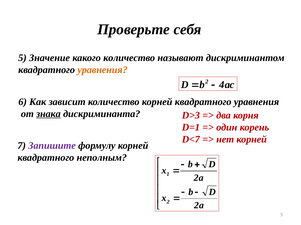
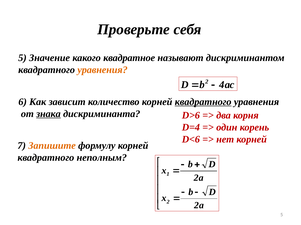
какого количество: количество -> квадратное (129, 58)
квадратного underline: none -> present (203, 102)
D>3: D>3 -> D>6 (191, 116)
D=1: D=1 -> D=4 (191, 128)
D<7: D<7 -> D<6 (191, 140)
Запишите colour: purple -> orange (52, 146)
